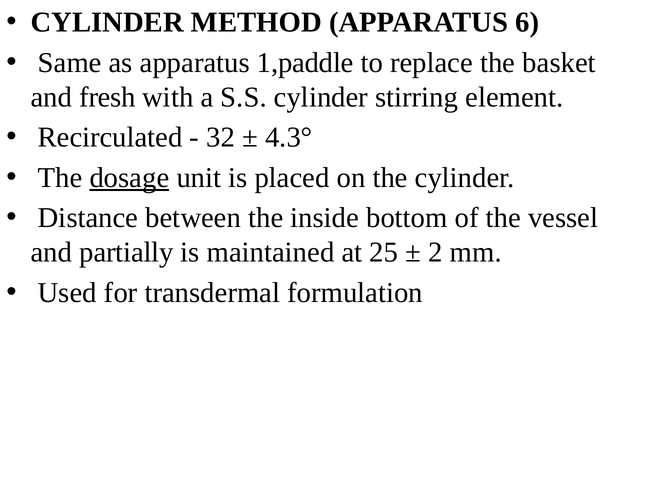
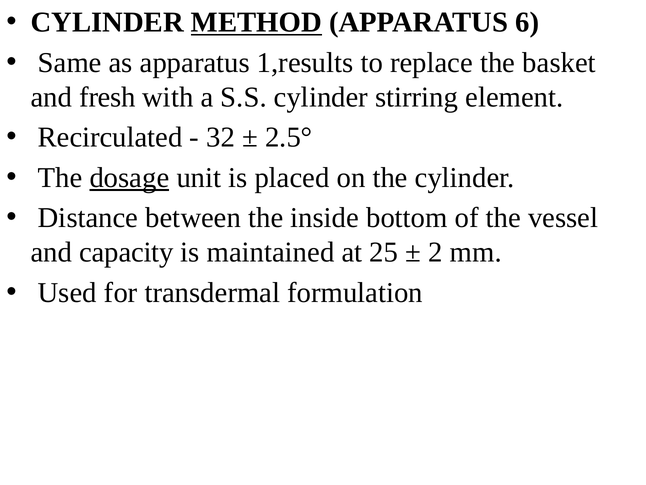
METHOD underline: none -> present (256, 22)
1,paddle: 1,paddle -> 1,results (305, 63)
4.3°: 4.3° -> 2.5° (289, 137)
partially: partially -> capacity (126, 252)
